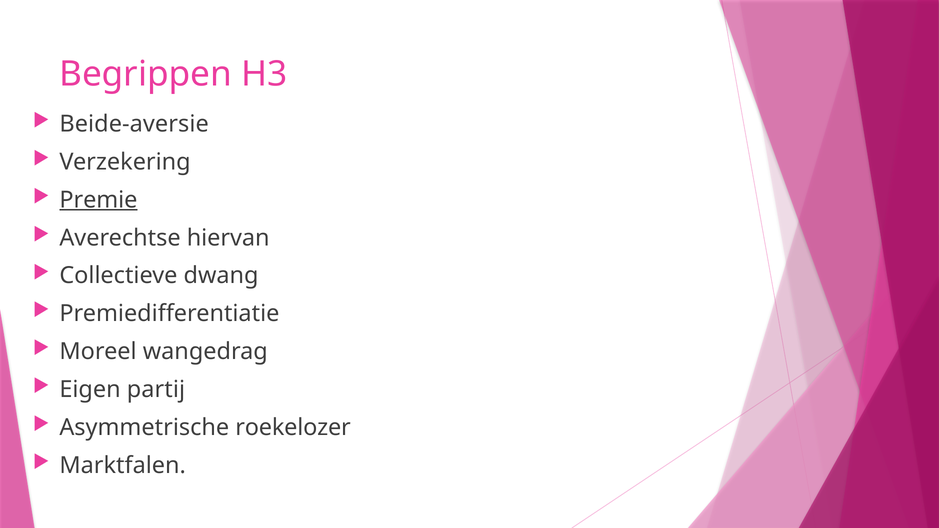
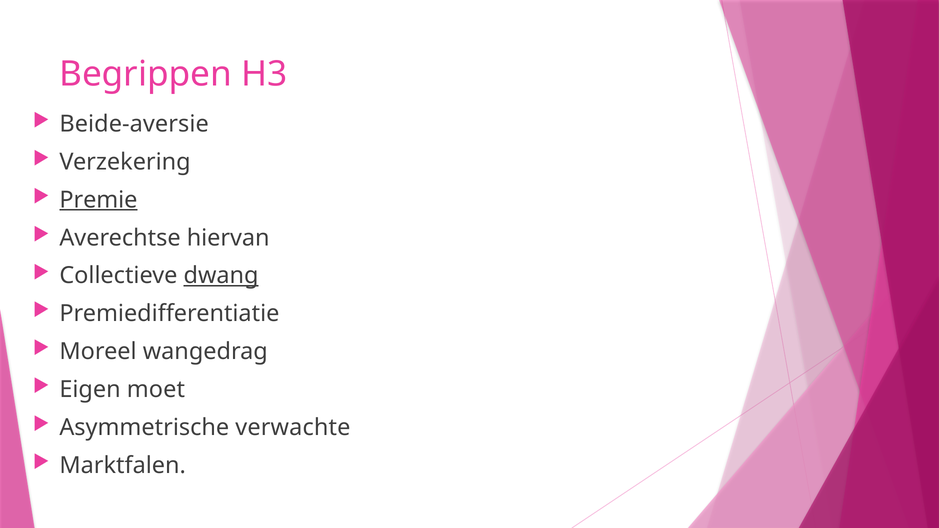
dwang underline: none -> present (221, 276)
partij: partij -> moet (156, 390)
roekelozer: roekelozer -> verwachte (293, 428)
